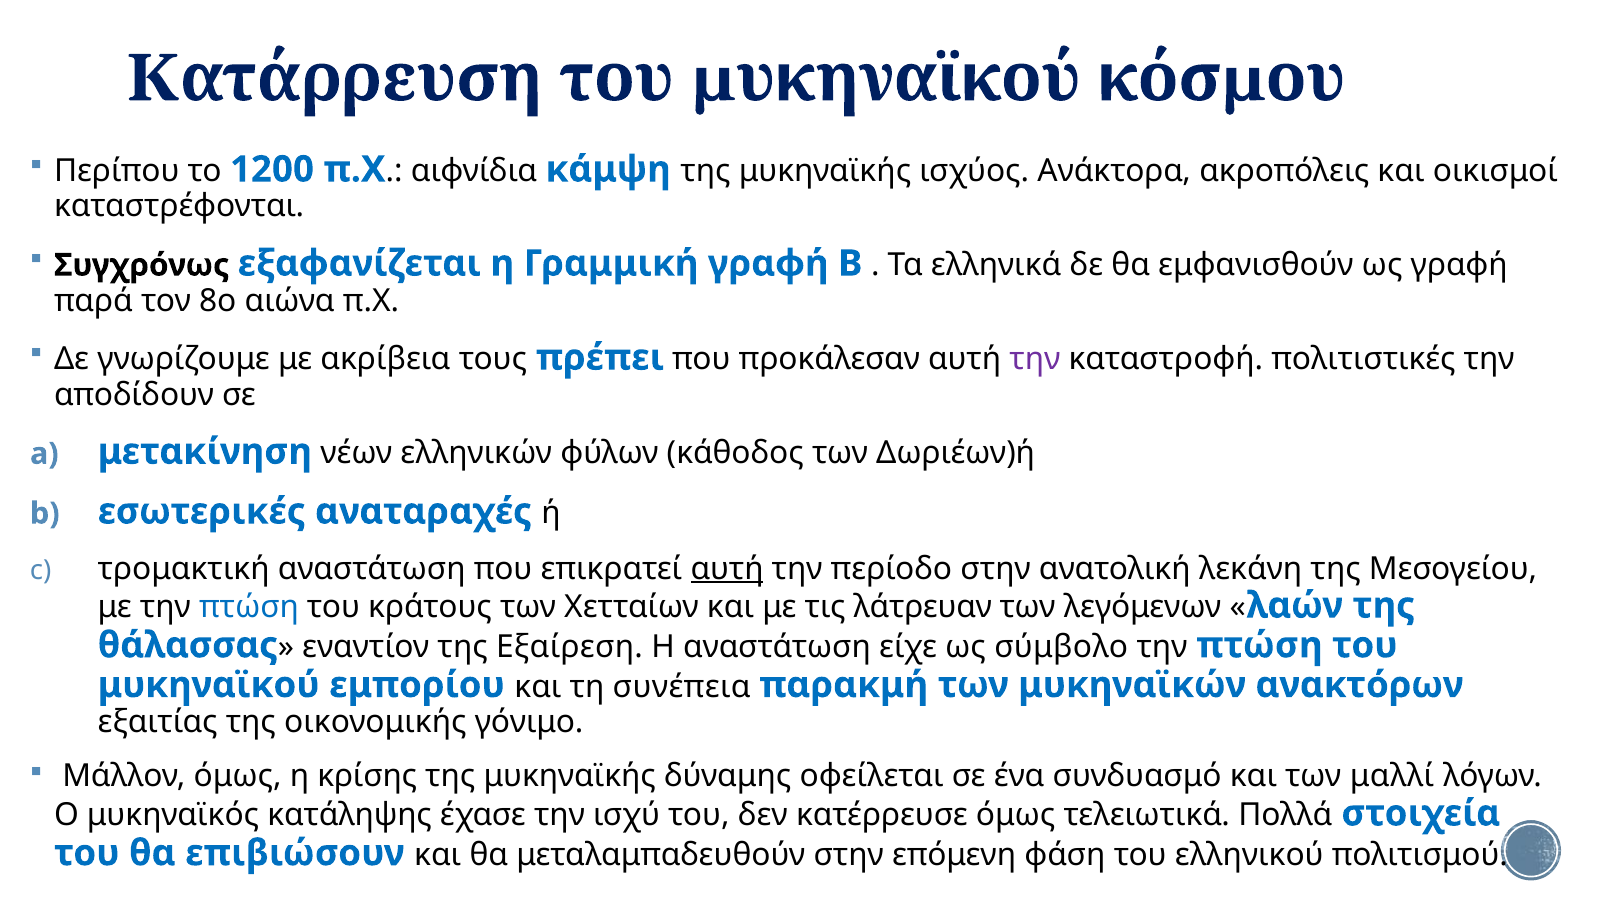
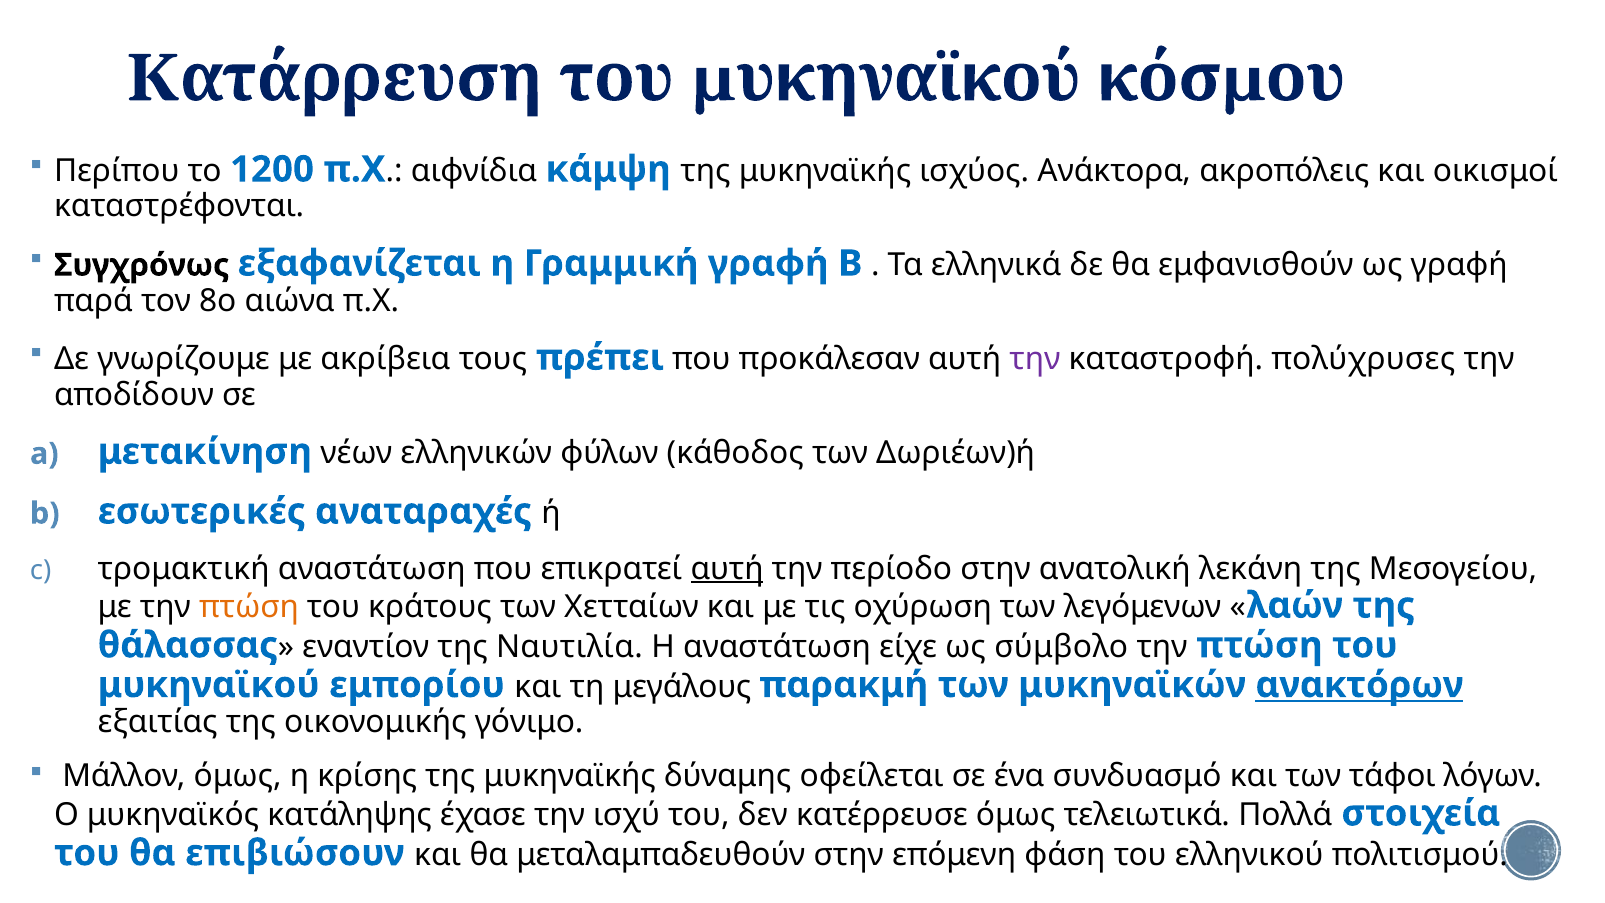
πολιτιστικές: πολιτιστικές -> πολύχρυσες (1363, 359)
πτώση colour: blue -> orange (249, 607)
λάτρευαν: λάτρευαν -> οχύρωση (923, 607)
Εξαίρεση: Εξαίρεση -> Ναυτιλία (569, 647)
συνέπεια: συνέπεια -> μεγάλους (682, 687)
ανακτόρων underline: none -> present (1360, 685)
μαλλί: μαλλί -> τάφοι (1392, 776)
